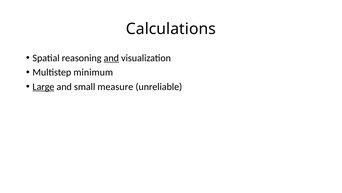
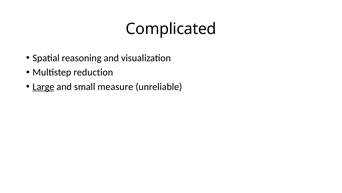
Calculations: Calculations -> Complicated (171, 29)
and underline: present -> none (111, 58)
minimum: minimum -> reduction (93, 72)
